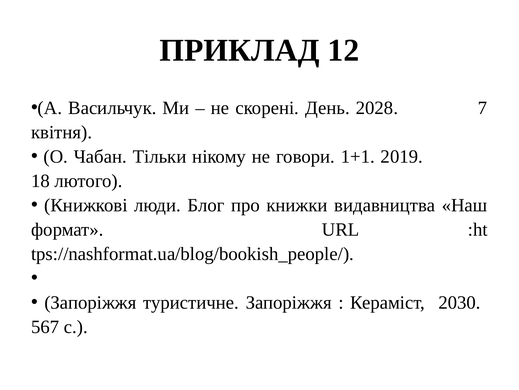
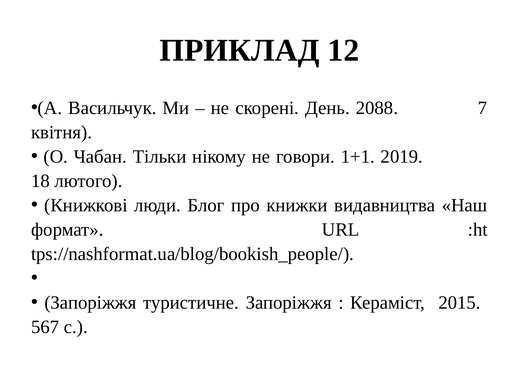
2028: 2028 -> 2088 (377, 108)
2030: 2030 -> 2015 (460, 302)
